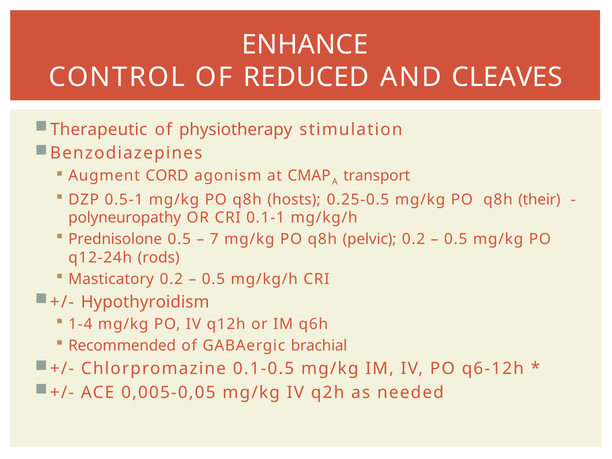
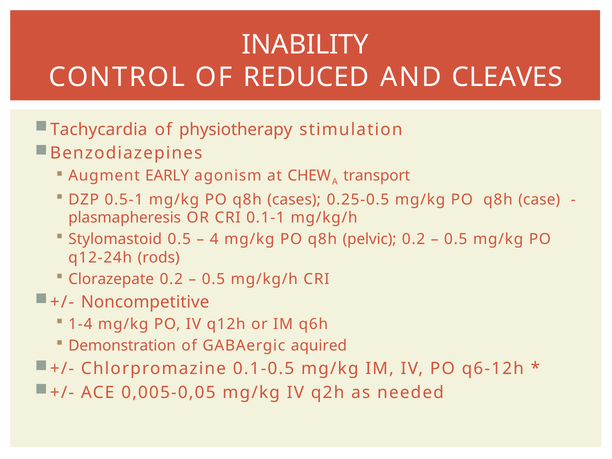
ENHANCE: ENHANCE -> INABILITY (305, 45)
Therapeutic: Therapeutic -> Tachycardia (99, 130)
CORD: CORD -> EARLY (167, 176)
CMAP: CMAP -> CHEW (309, 176)
hosts: hosts -> cases (294, 200)
their: their -> case (539, 200)
polyneuropathy: polyneuropathy -> plasmapheresis (125, 218)
Prednisolone: Prednisolone -> Stylomastoid (115, 239)
7: 7 -> 4 (214, 239)
Masticatory: Masticatory -> Clorazepate (111, 279)
Hypothyroidism: Hypothyroidism -> Noncompetitive (145, 302)
Recommended: Recommended -> Demonstration (122, 346)
brachial: brachial -> aquired (319, 346)
